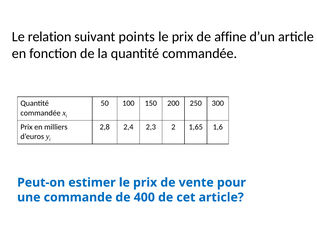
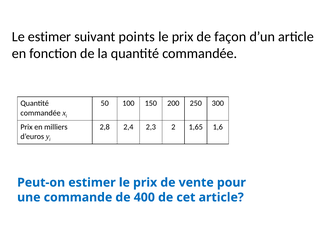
Le relation: relation -> estimer (50, 37)
affine: affine -> façon (230, 37)
